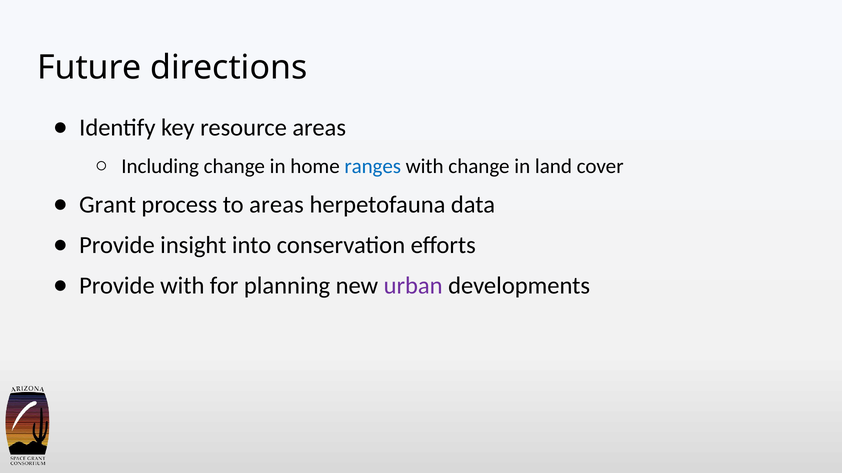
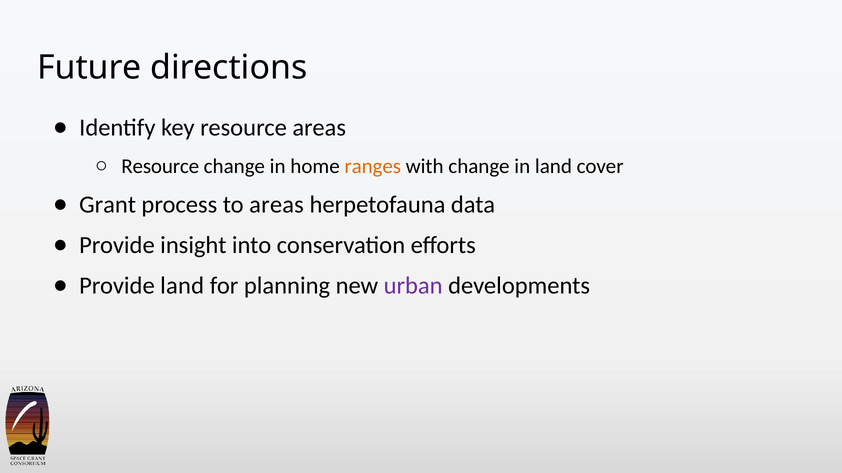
Including: Including -> Resource (160, 166)
ranges colour: blue -> orange (373, 166)
Provide with: with -> land (182, 286)
